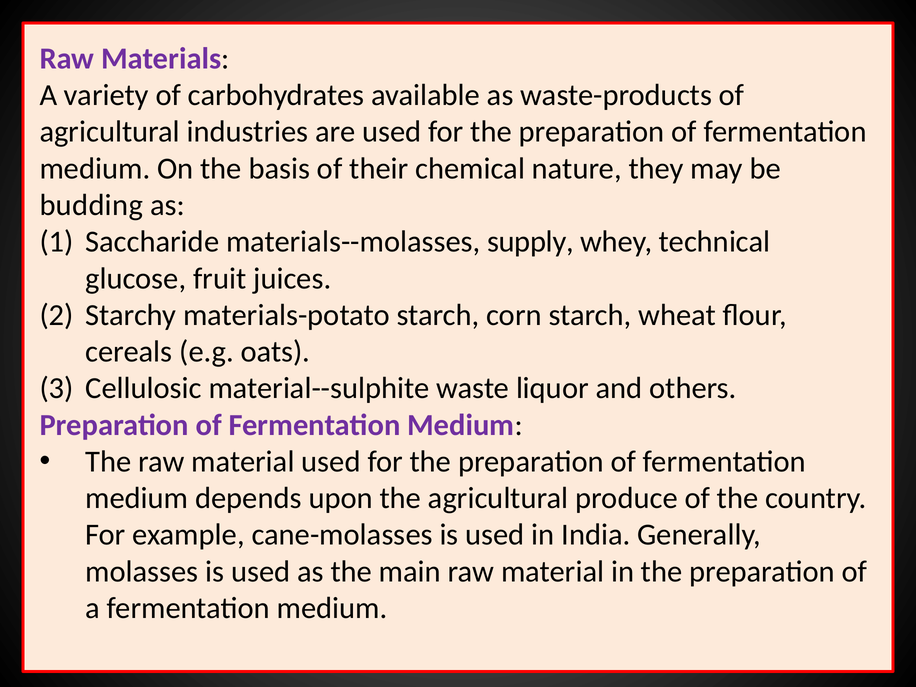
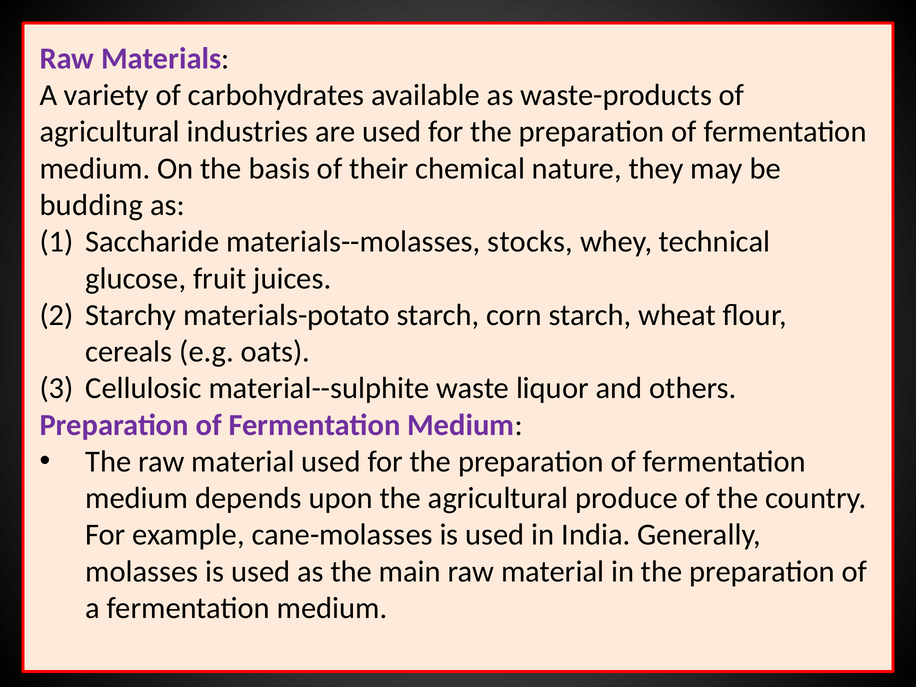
supply: supply -> stocks (530, 242)
